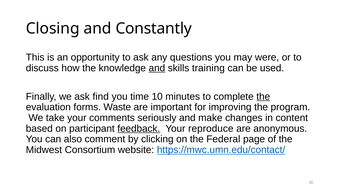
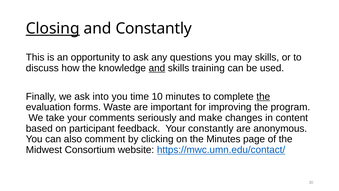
Closing underline: none -> present (53, 28)
may were: were -> skills (267, 57)
find: find -> into (101, 96)
feedback underline: present -> none (139, 128)
Your reproduce: reproduce -> constantly (211, 128)
the Federal: Federal -> Minutes (223, 139)
